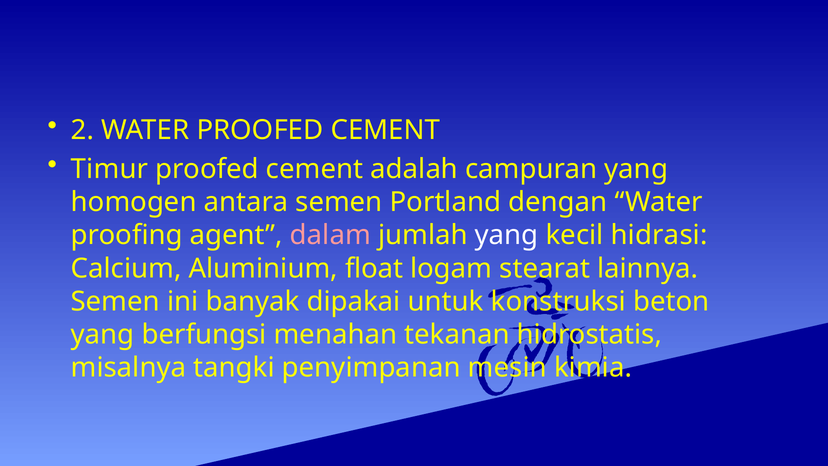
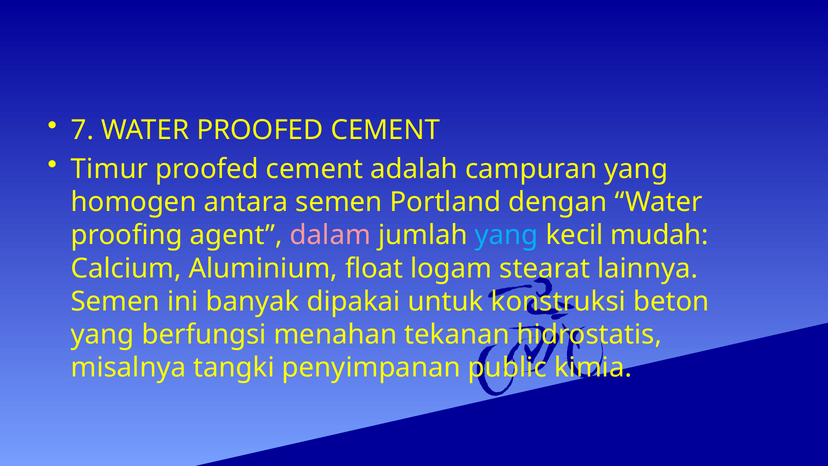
2: 2 -> 7 (82, 130)
yang colour: white -> light blue (507, 235)
hidrasi: hidrasi -> mudah (659, 235)
mesin: mesin -> public (507, 368)
